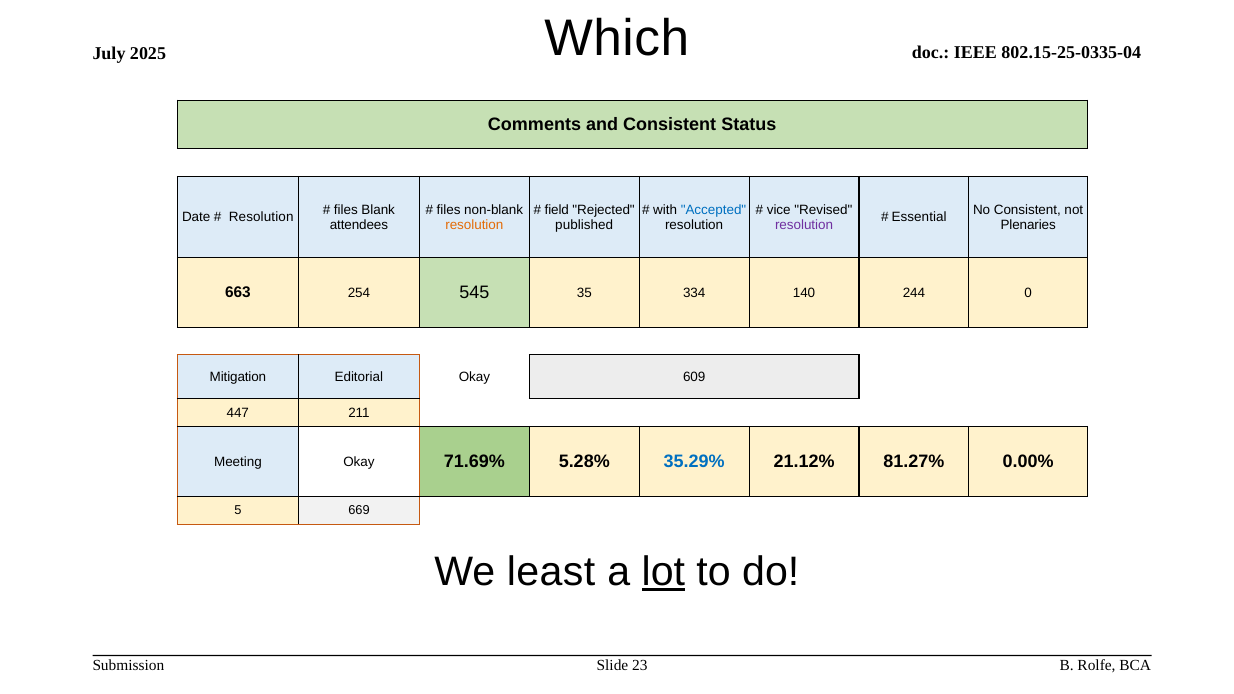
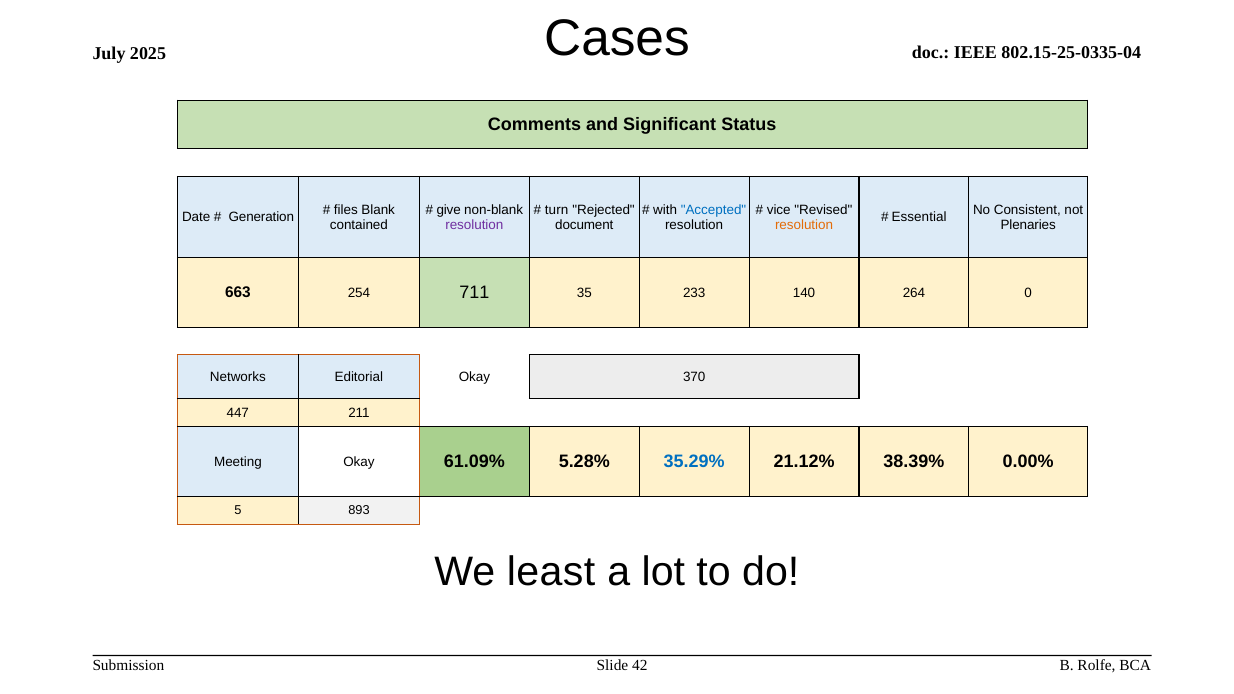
Which: Which -> Cases (617, 38)
and Consistent: Consistent -> Significant (670, 125)
files: files -> give (449, 210)
field: field -> turn (557, 210)
Resolution: Resolution -> Generation (261, 217)
attendees: attendees -> contained (359, 225)
resolution colour: orange -> purple (474, 225)
published: published -> document (584, 225)
resolution colour: purple -> orange (804, 225)
545: 545 -> 711 (474, 293)
334: 334 -> 233 (694, 293)
244: 244 -> 264 (914, 293)
Mitigation: Mitigation -> Networks (238, 377)
609: 609 -> 370 (694, 377)
71.69%: 71.69% -> 61.09% (474, 462)
81.27%: 81.27% -> 38.39% (914, 462)
669: 669 -> 893 (359, 510)
lot underline: present -> none (663, 572)
23: 23 -> 42 (640, 666)
